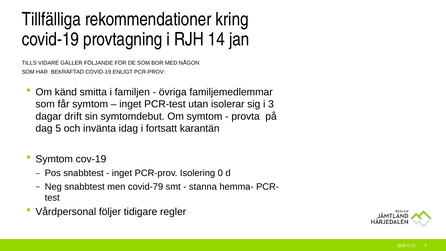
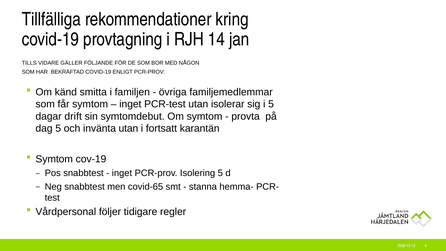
i 3: 3 -> 5 (271, 104)
invänta idag: idag -> utan (128, 128)
Isolering 0: 0 -> 5 (220, 173)
covid-79: covid-79 -> covid-65 (146, 187)
